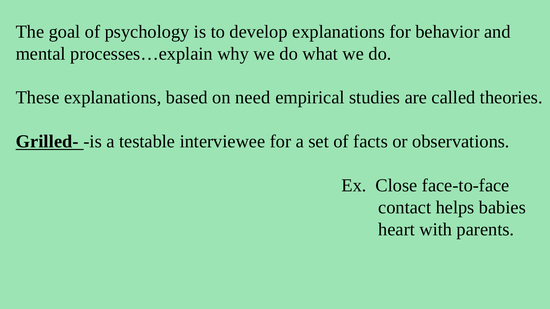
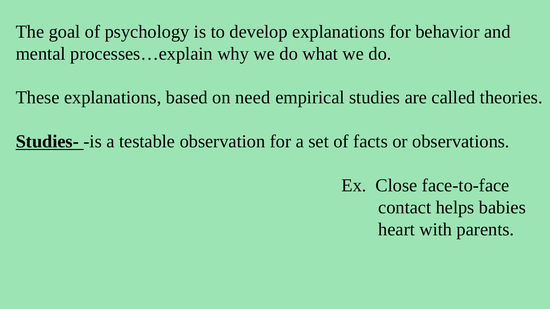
Grilled-: Grilled- -> Studies- (47, 142)
interviewee: interviewee -> observation (222, 142)
